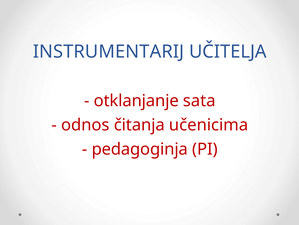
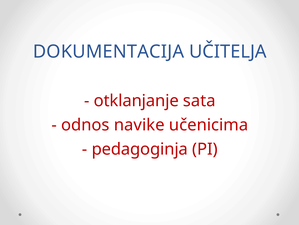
INSTRUMENTARIJ: INSTRUMENTARIJ -> DOKUMENTACIJA (108, 51)
čitanja: čitanja -> navike (139, 125)
